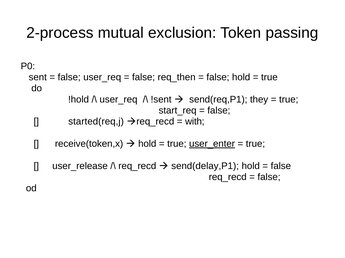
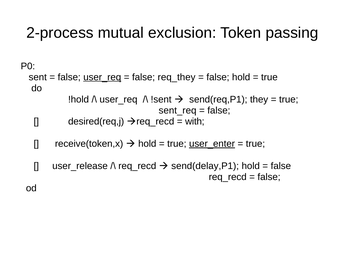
user_req underline: none -> present (102, 77)
req_then: req_then -> req_they (177, 77)
start_req: start_req -> sent_req (178, 111)
started(req,j: started(req,j -> desired(req,j (96, 122)
